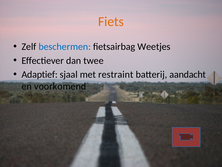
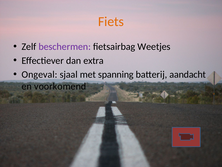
beschermen colour: blue -> purple (65, 47)
twee: twee -> extra (94, 60)
Adaptief: Adaptief -> Ongeval (40, 74)
restraint: restraint -> spanning (116, 74)
